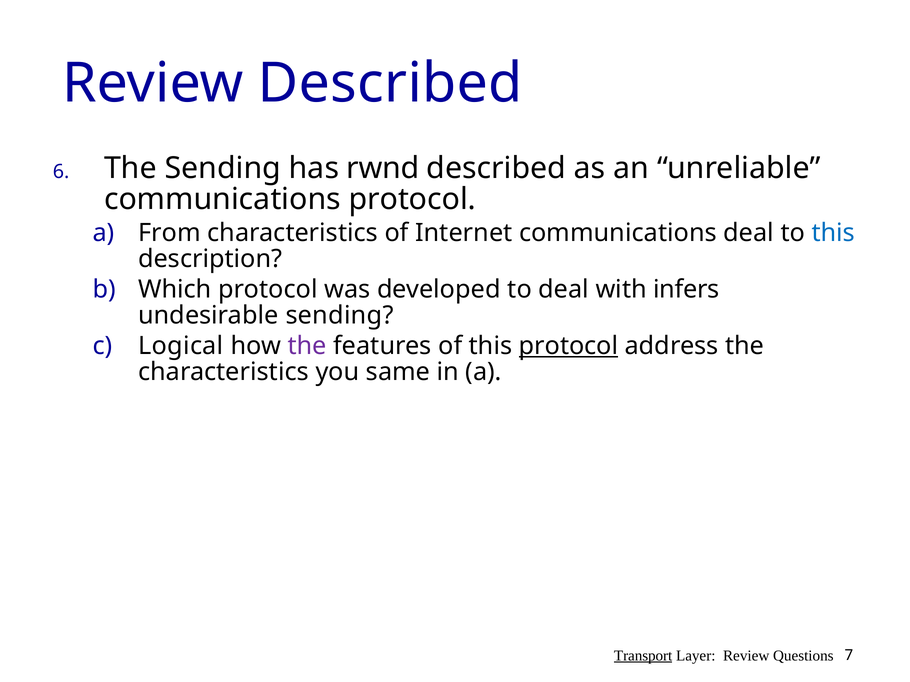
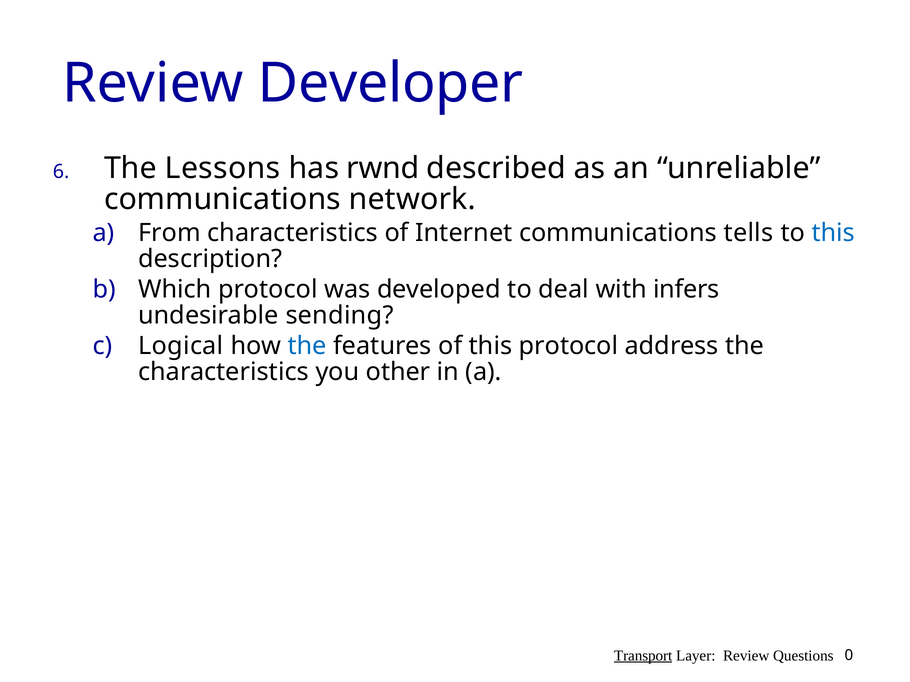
Review Described: Described -> Developer (391, 84)
The Sending: Sending -> Lessons (223, 169)
communications protocol: protocol -> network (412, 200)
communications deal: deal -> tells (749, 233)
the colour: purple -> blue (307, 346)
protocol underline: present -> none (569, 346)
same: same -> other (398, 372)
7: 7 -> 0 (849, 656)
